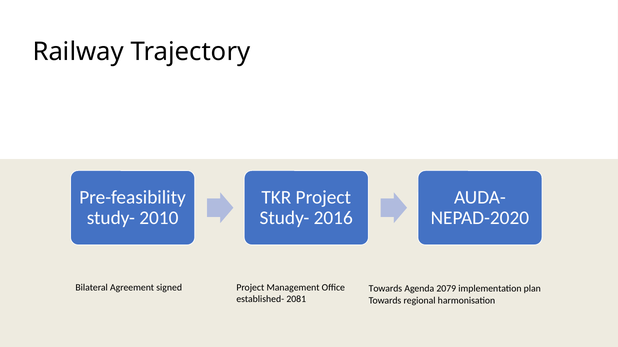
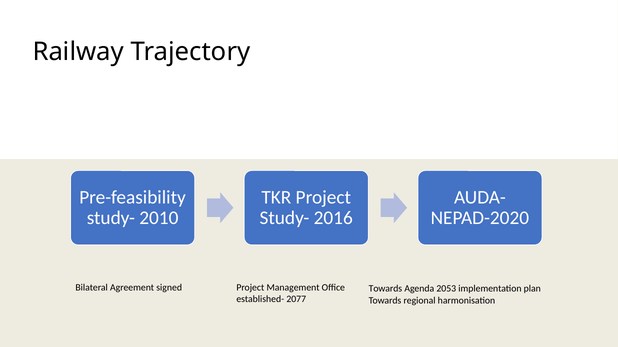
2079: 2079 -> 2053 (446, 289)
2081: 2081 -> 2077 (296, 300)
